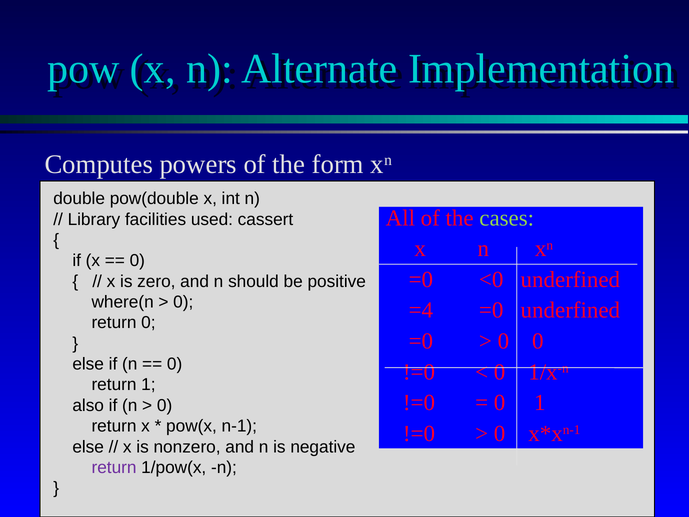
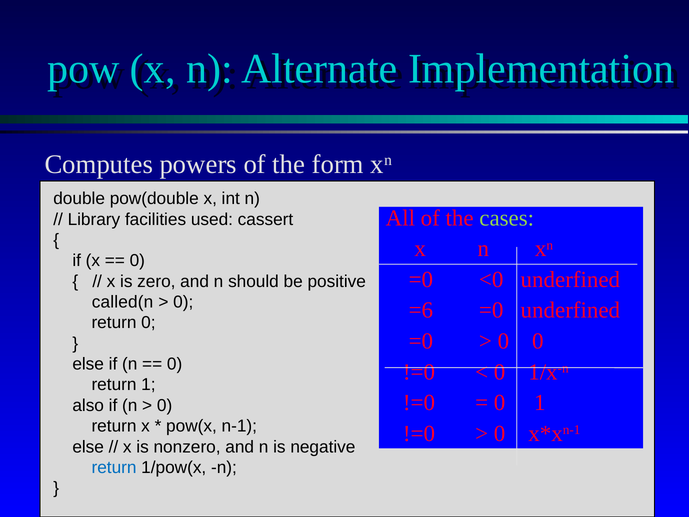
where(n: where(n -> called(n (123, 302)
=4: =4 -> =6 (421, 310)
return colour: purple -> blue (114, 467)
